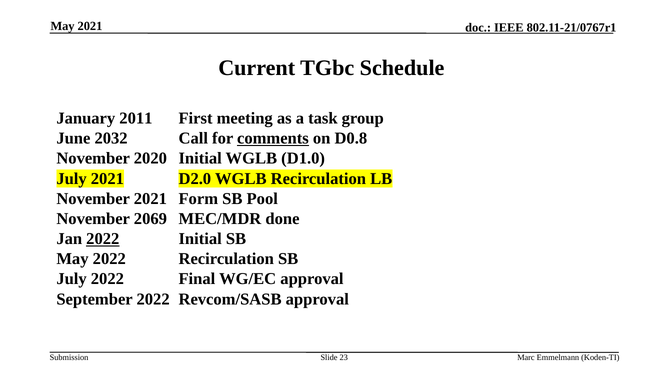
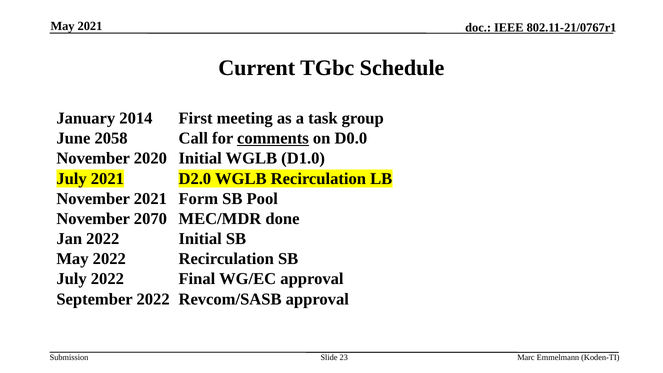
2011: 2011 -> 2014 (136, 118)
2032: 2032 -> 2058 (111, 138)
D0.8: D0.8 -> D0.0 (351, 138)
2069: 2069 -> 2070 (150, 219)
2022 underline: present -> none (103, 239)
